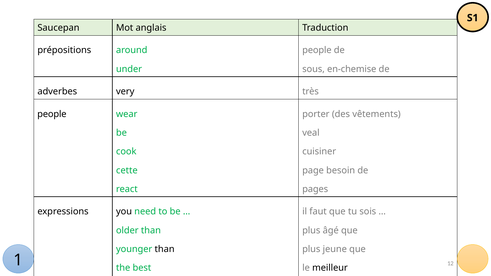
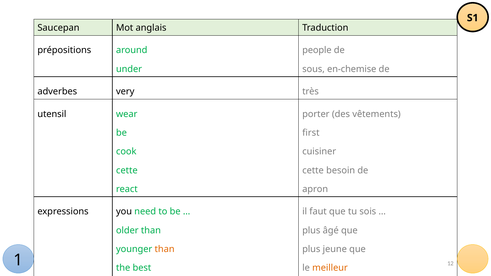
people: people -> utensil (52, 114)
veal: veal -> first (311, 133)
page: page -> cette (313, 170)
pages: pages -> apron (315, 189)
than colour: black -> orange (165, 249)
meilleur colour: black -> orange (330, 268)
